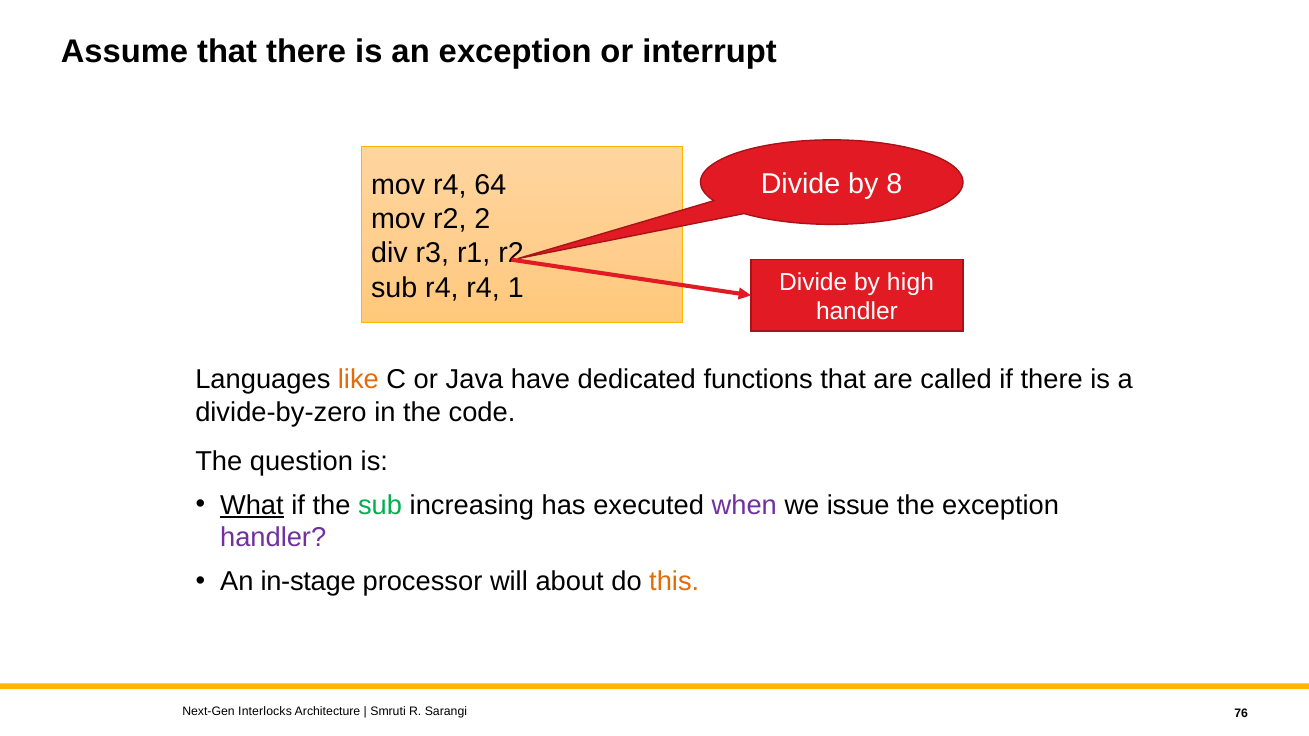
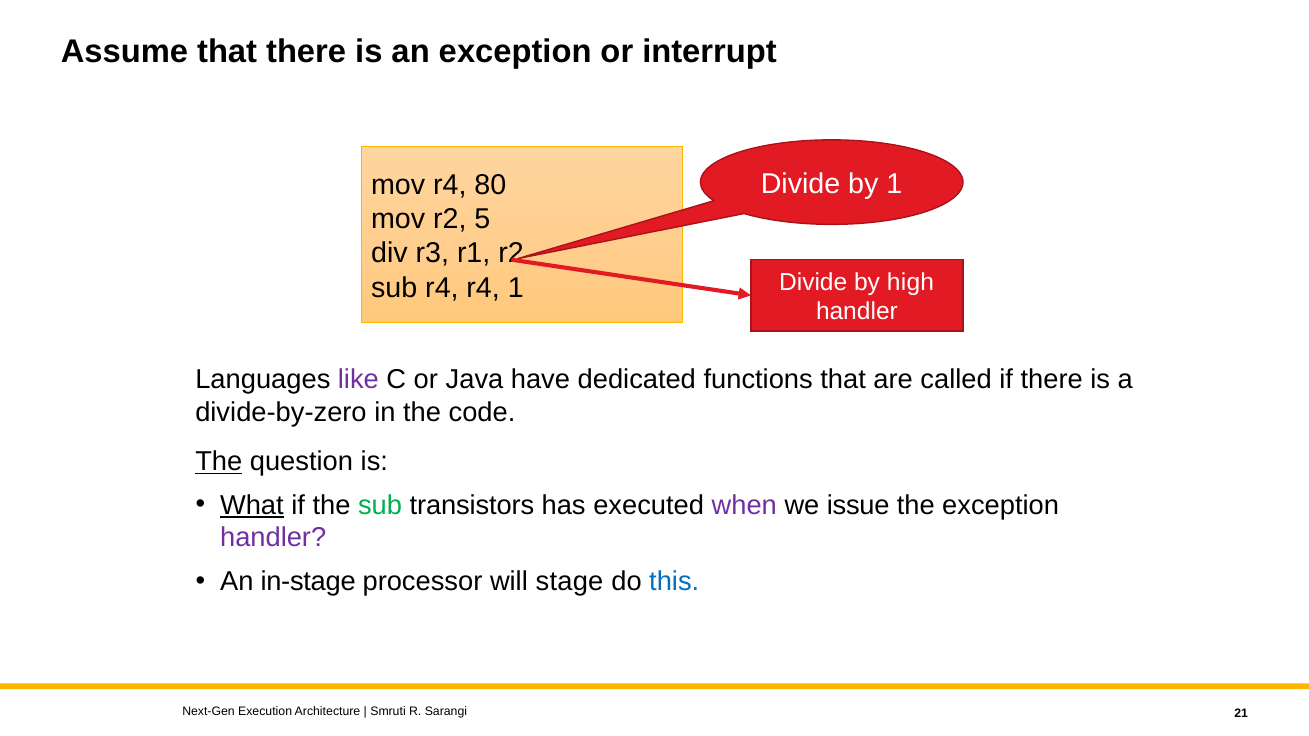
by 8: 8 -> 1 (894, 184)
64: 64 -> 80 (490, 185)
2: 2 -> 5 (482, 219)
like colour: orange -> purple (358, 380)
The underline: none -> present (219, 462)
increasing: increasing -> transistors (472, 505)
about: about -> stage (569, 582)
this colour: orange -> blue (674, 582)
Interlocks: Interlocks -> Execution (265, 712)
76: 76 -> 21 (1241, 714)
